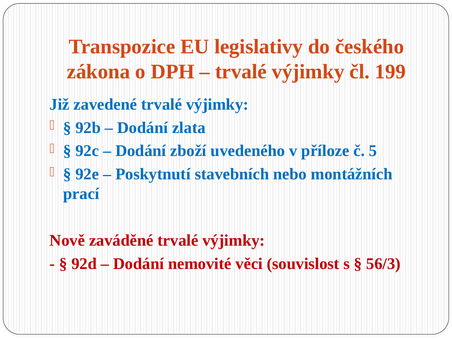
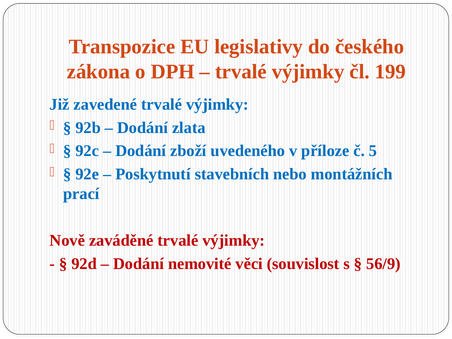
56/3: 56/3 -> 56/9 (383, 264)
